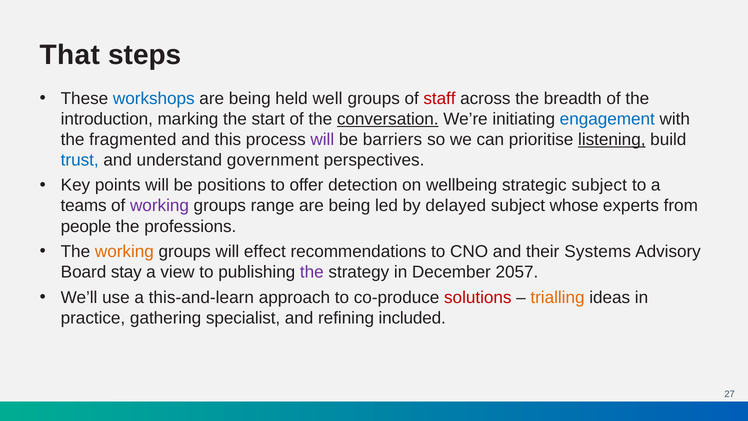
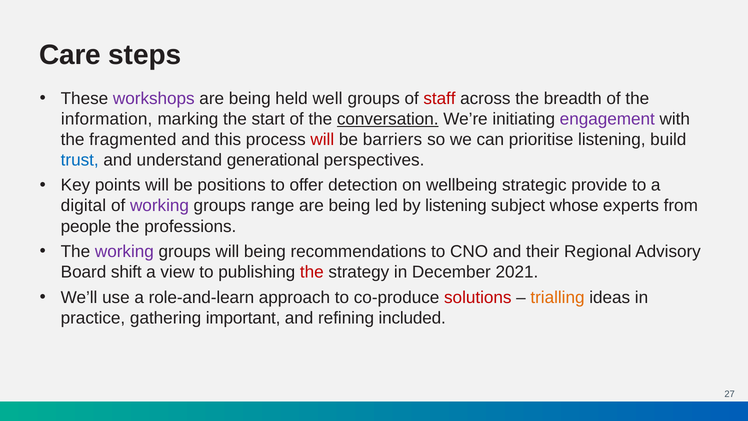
That: That -> Care (70, 55)
workshops colour: blue -> purple (154, 98)
introduction: introduction -> information (107, 119)
engagement colour: blue -> purple (607, 119)
will colour: purple -> red (322, 139)
listening underline: present -> none (612, 139)
government: government -> generational (273, 160)
strategic subject: subject -> provide (599, 185)
teams: teams -> digital (83, 206)
by delayed: delayed -> listening (456, 206)
working colour: orange -> purple (124, 251)
will effect: effect -> being (265, 251)
Systems: Systems -> Regional (598, 251)
stay: stay -> shift (126, 272)
the colour: purple -> red (312, 272)
2057: 2057 -> 2021 (517, 272)
this-and-learn: this-and-learn -> role-and-learn (201, 297)
specialist: specialist -> important (243, 318)
